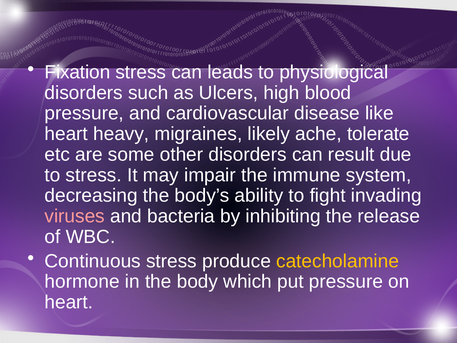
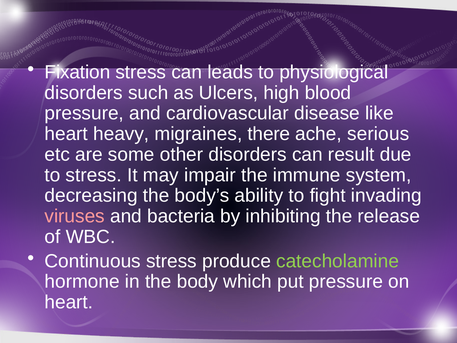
likely: likely -> there (269, 134)
tolerate: tolerate -> serious (378, 134)
catecholamine colour: yellow -> light green (338, 261)
